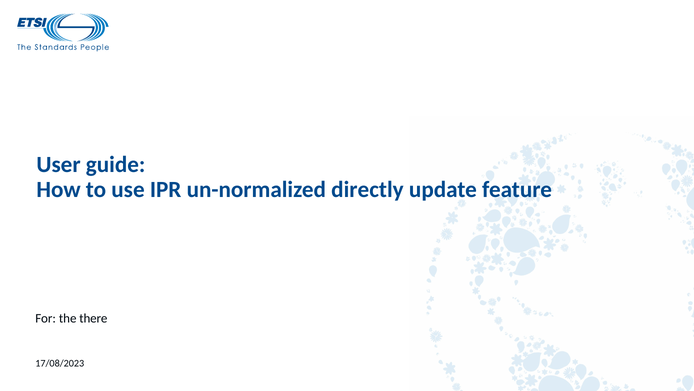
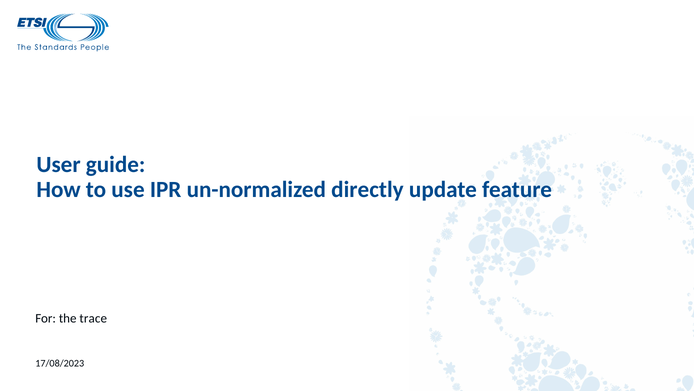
there: there -> trace (93, 318)
